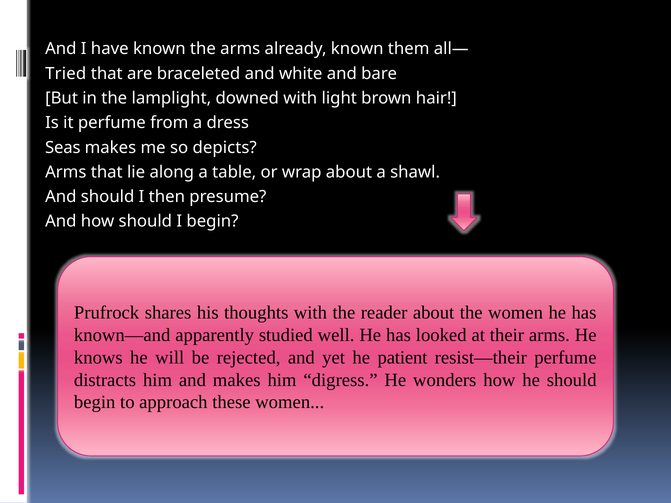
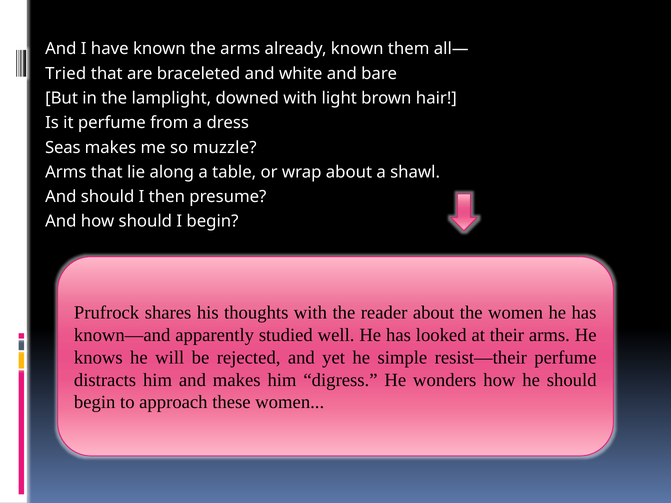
depicts: depicts -> muzzle (225, 148)
patient: patient -> simple (402, 358)
